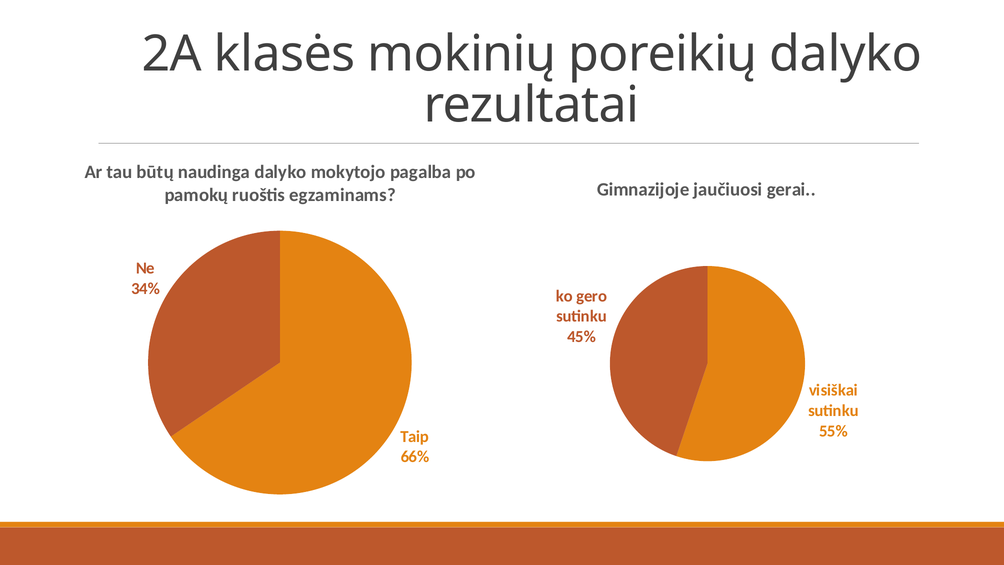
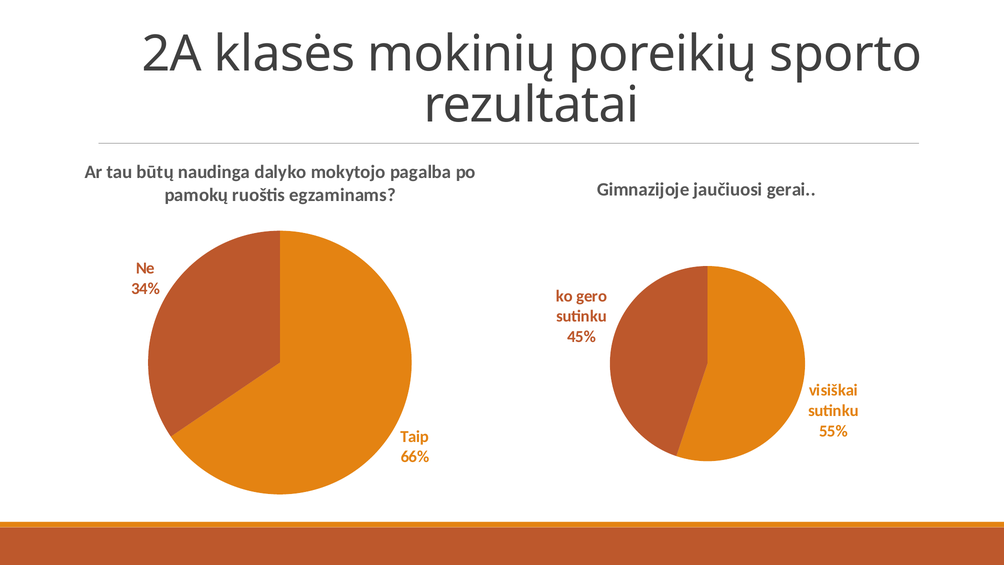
poreikių dalyko: dalyko -> sporto (846, 54)
